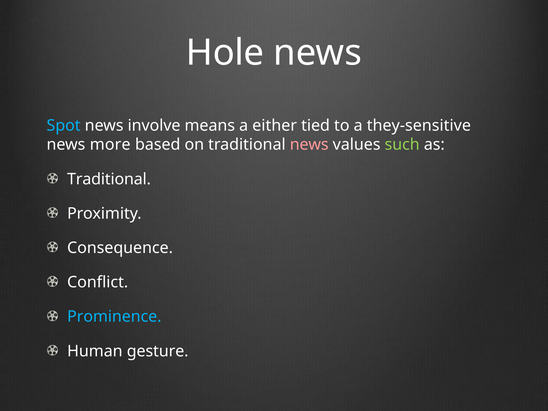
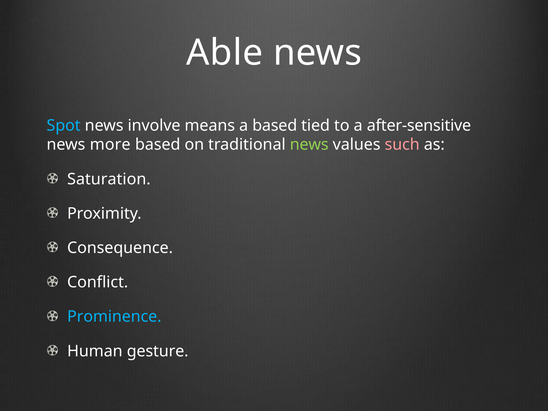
Hole: Hole -> Able (225, 53)
a either: either -> based (275, 125)
they-sensitive: they-sensitive -> after-sensitive (419, 125)
news colour: pink -> light green (309, 145)
such colour: light green -> pink (402, 145)
Traditional: Traditional -> Saturation (109, 179)
